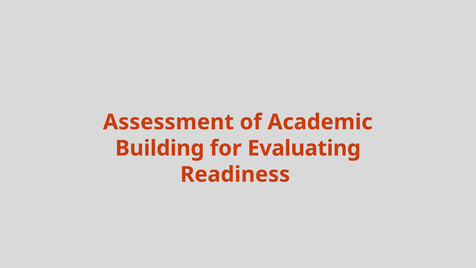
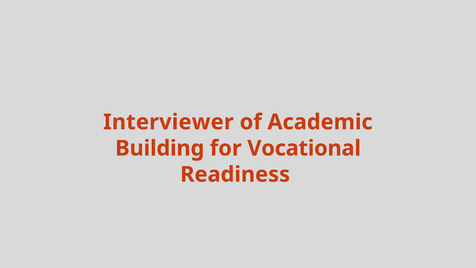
Assessment: Assessment -> Interviewer (168, 122)
Evaluating: Evaluating -> Vocational (304, 148)
